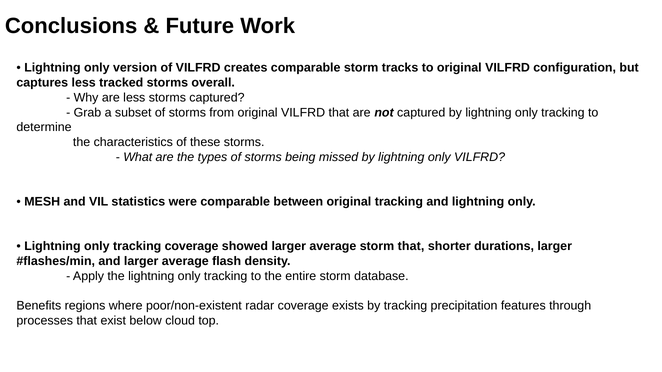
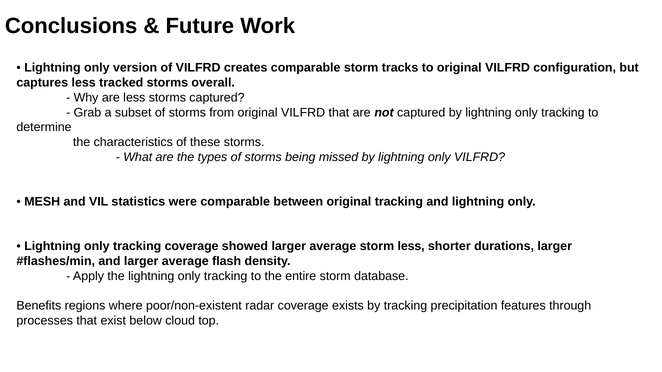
storm that: that -> less (411, 247)
